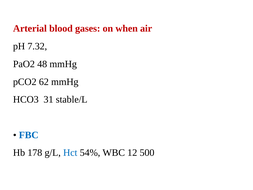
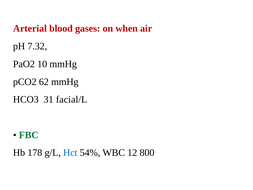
48: 48 -> 10 (42, 64)
stable/L: stable/L -> facial/L (72, 99)
FBC colour: blue -> green (29, 135)
500: 500 -> 800 (147, 153)
